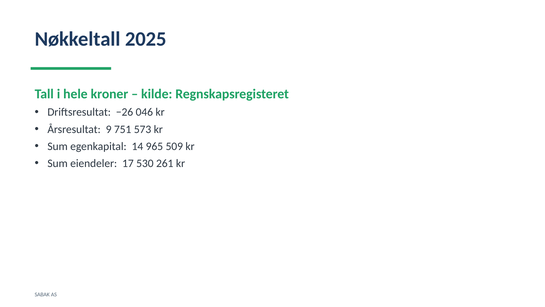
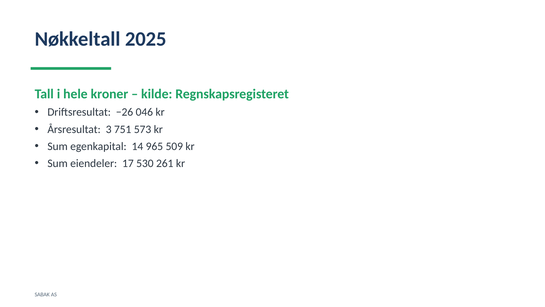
9: 9 -> 3 (109, 129)
